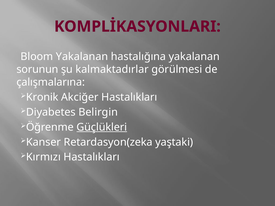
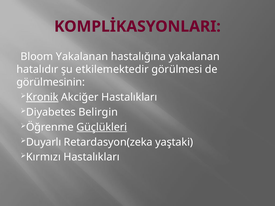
sorunun: sorunun -> hatalıdır (37, 69)
kalmaktadırlar: kalmaktadırlar -> etkilemektedir (112, 69)
çalışmalarına: çalışmalarına -> görülmesinin (51, 82)
Kronik underline: none -> present (42, 97)
Kanser: Kanser -> Duyarlı (44, 142)
